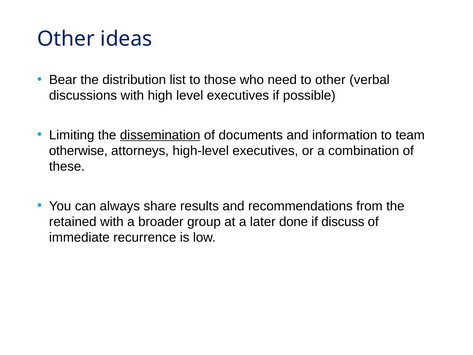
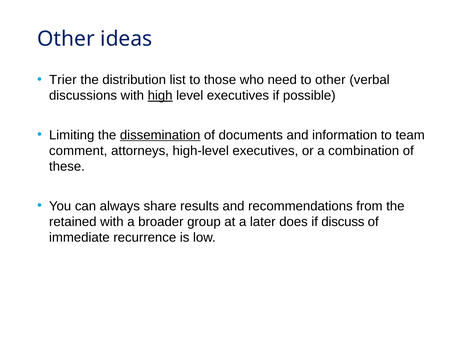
Bear: Bear -> Trier (63, 80)
high underline: none -> present (160, 95)
otherwise: otherwise -> comment (78, 151)
done: done -> does (293, 222)
